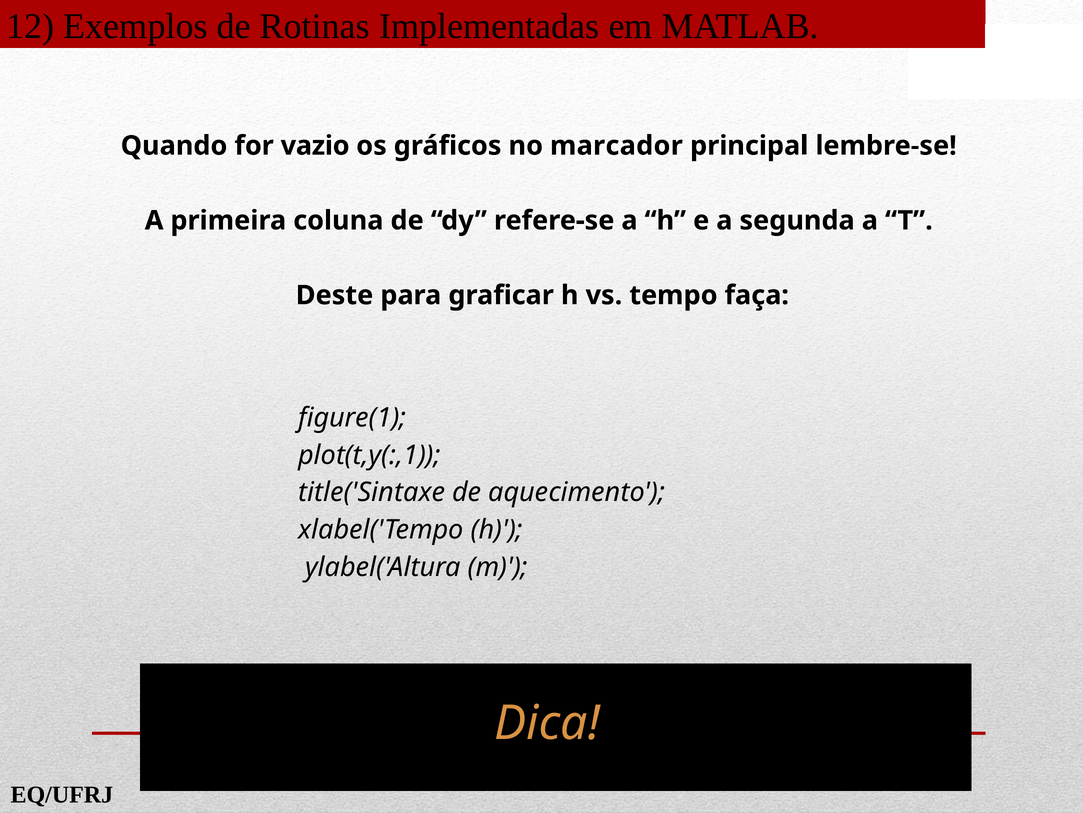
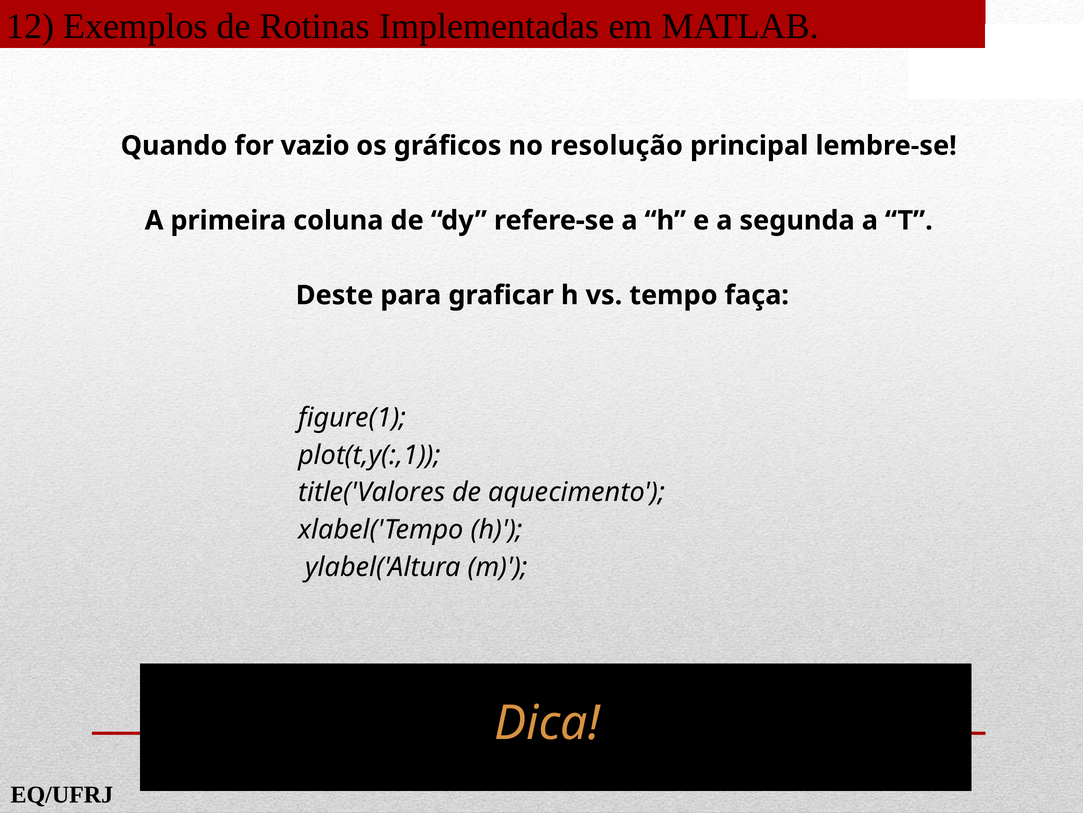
marcador: marcador -> resolução (616, 146)
title('Sintaxe: title('Sintaxe -> title('Valores (372, 492)
